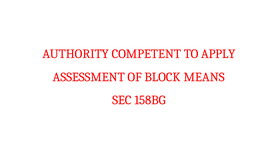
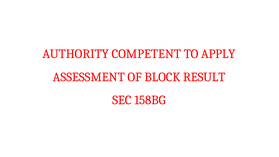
MEANS: MEANS -> RESULT (204, 77)
